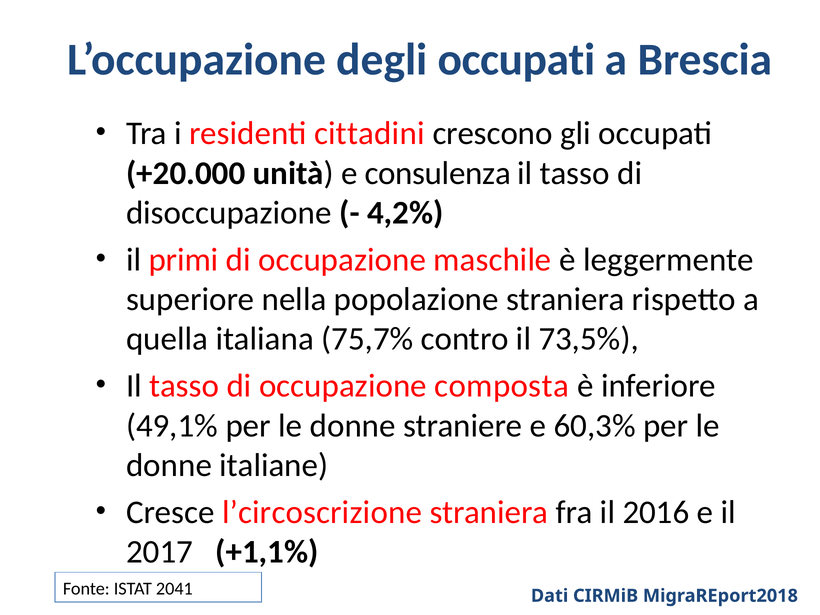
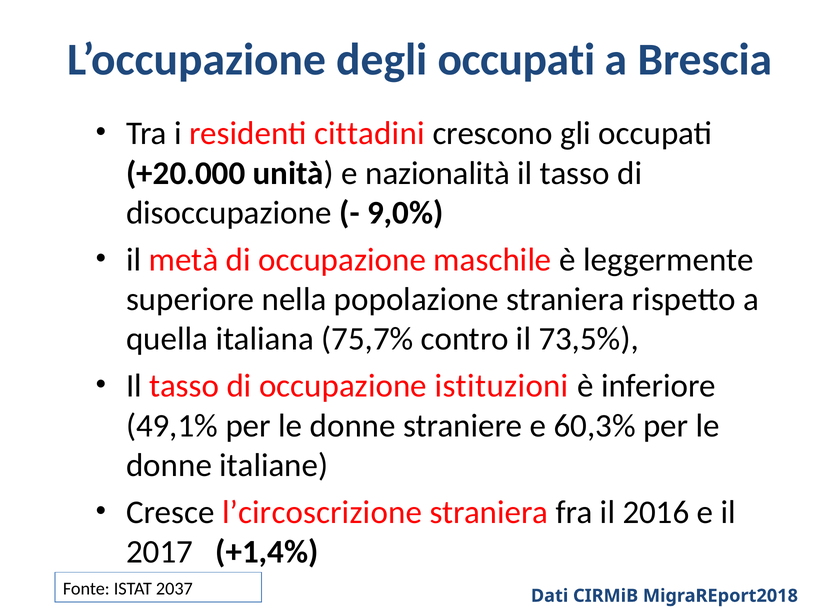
consulenza: consulenza -> nazionalità (438, 173)
4,2%: 4,2% -> 9,0% (405, 213)
primi: primi -> metà (183, 260)
composta: composta -> istituzioni (502, 386)
+1,1%: +1,1% -> +1,4% (267, 552)
2041: 2041 -> 2037 (174, 588)
